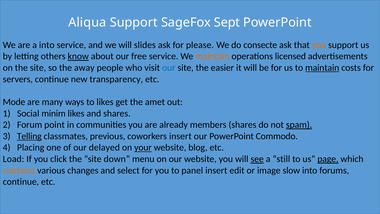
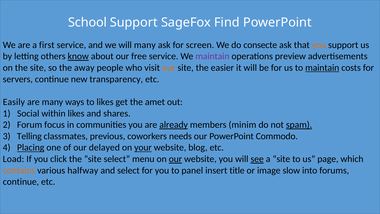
Aliqua: Aliqua -> School (87, 22)
Sept: Sept -> Find (227, 22)
a into: into -> first (47, 45)
will slides: slides -> many (145, 45)
please: please -> screen (200, 45)
maintain colour: orange -> purple (212, 56)
licensed: licensed -> preview (290, 56)
our colour: blue -> orange (169, 68)
Mode: Mode -> Easily (14, 102)
minim: minim -> within (54, 113)
point: point -> focus (55, 125)
already underline: none -> present (174, 125)
members shares: shares -> minim (242, 125)
Telling underline: present -> none (29, 136)
coworkers insert: insert -> needs (180, 136)
Placing underline: none -> present (31, 147)
site down: down -> select (117, 159)
our underline: none -> present (175, 159)
a still: still -> site (281, 159)
page underline: present -> none (328, 159)
changes: changes -> halfway (83, 170)
edit: edit -> title (237, 170)
